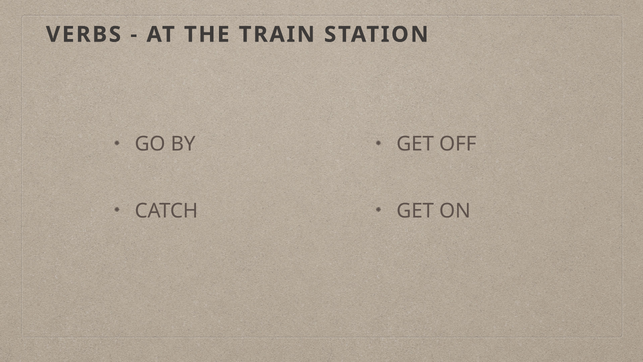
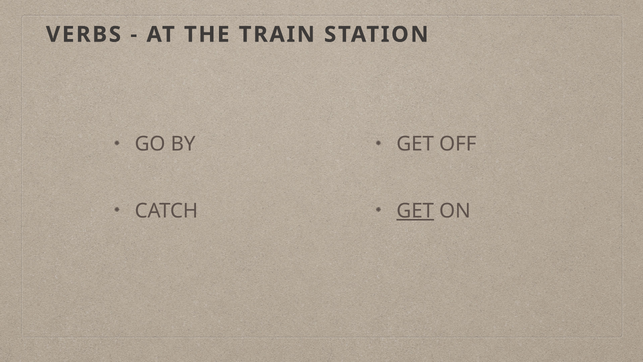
GET underline: none -> present (415, 211)
